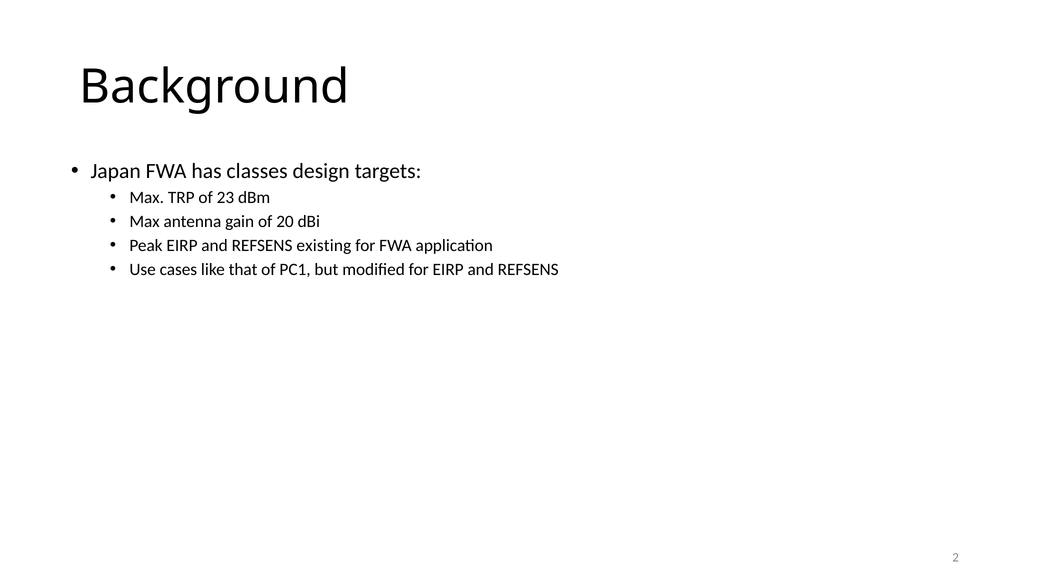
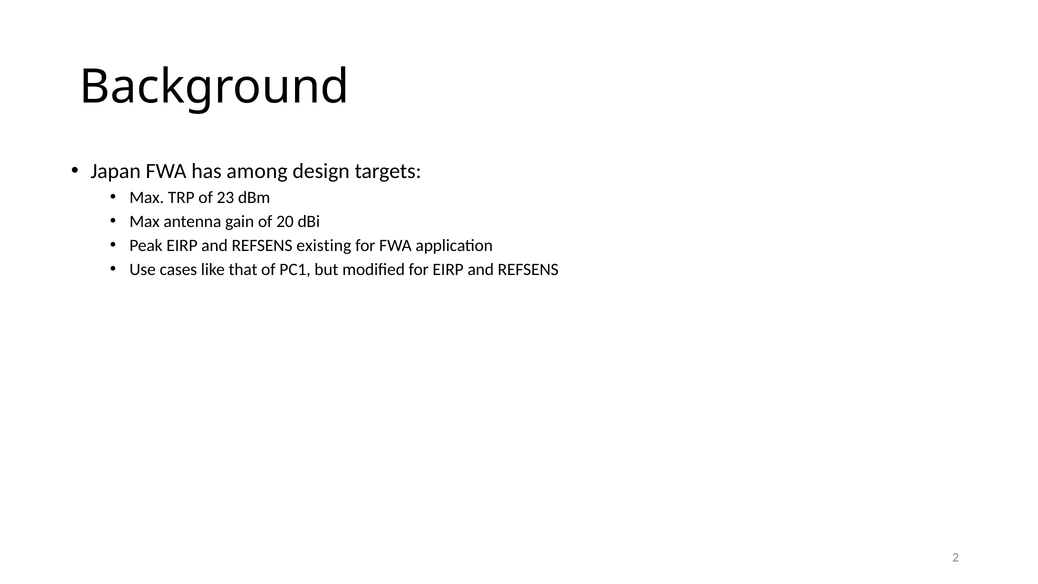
classes: classes -> among (257, 171)
